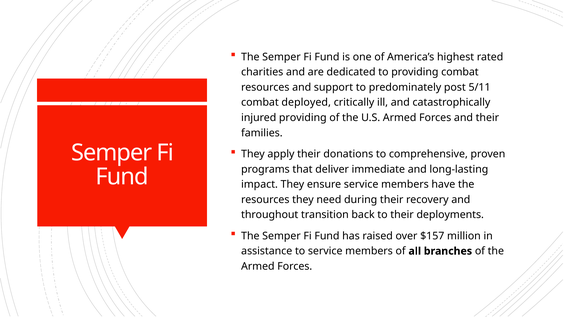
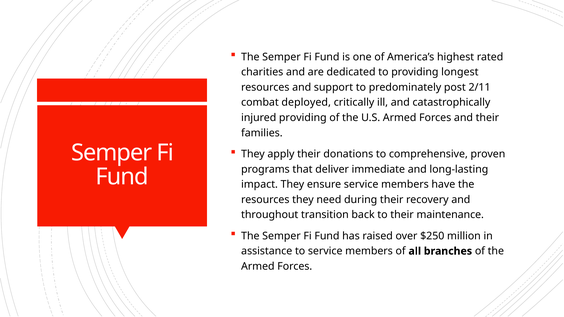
providing combat: combat -> longest (460, 72)
5/11: 5/11 -> 2/11 (480, 87)
deployments: deployments -> maintenance (450, 215)
$157: $157 -> $250 (432, 236)
